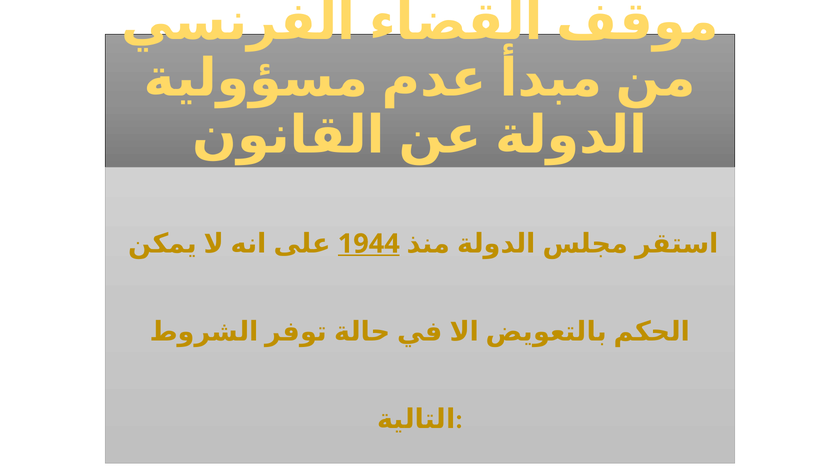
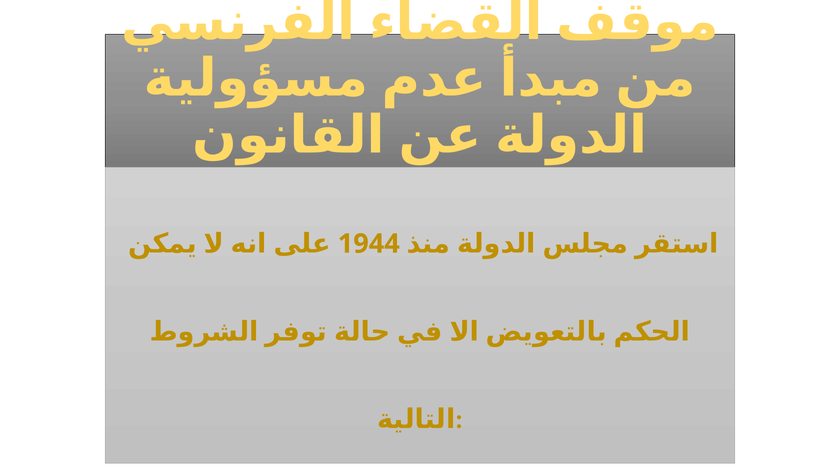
1944 underline: present -> none (369, 244)
